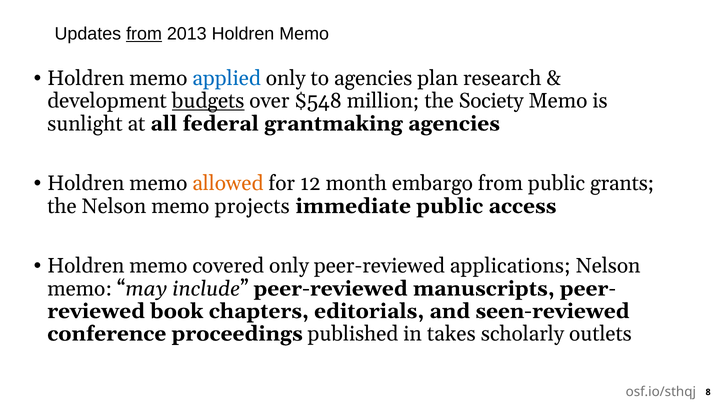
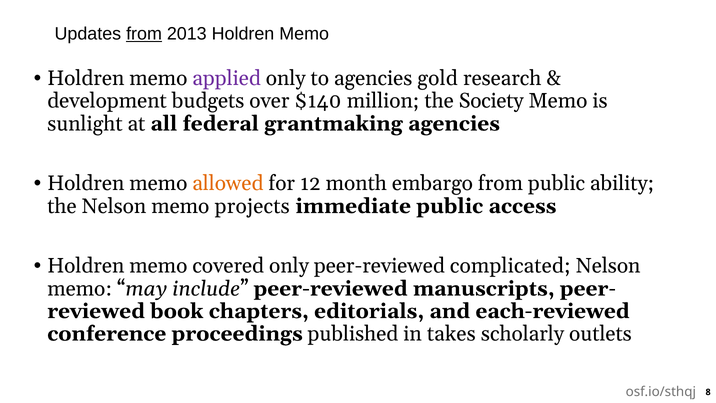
applied colour: blue -> purple (227, 78)
plan: plan -> gold (438, 78)
budgets underline: present -> none (208, 101)
$548: $548 -> $140 (318, 101)
grants: grants -> ability (622, 183)
applications: applications -> complicated (510, 266)
seen-reviewed: seen-reviewed -> each-reviewed (553, 311)
